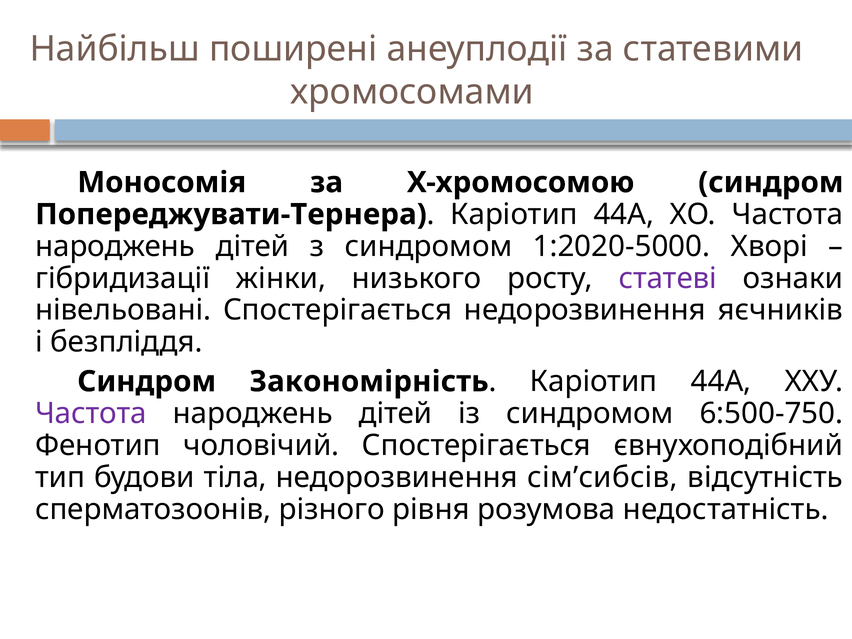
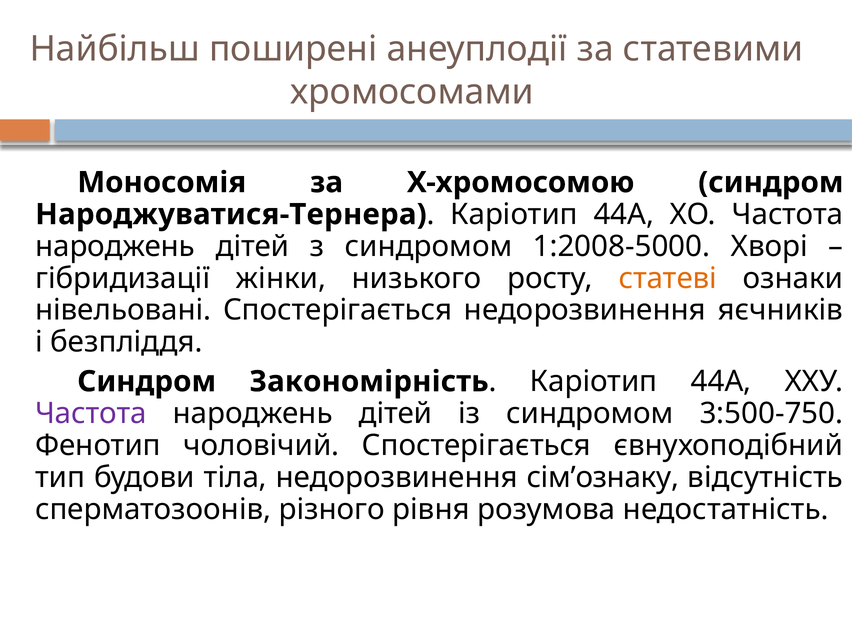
Попереджувати-Тернера: Попереджувати-Тернера -> Народжуватися-Тернера (231, 214)
1:2020-5000: 1:2020-5000 -> 1:2008-5000 (621, 246)
статеві colour: purple -> orange (668, 278)
6:500-750: 6:500-750 -> 3:500-750 (771, 413)
сім’сибсів: сім’сибсів -> сім’ознаку (603, 477)
